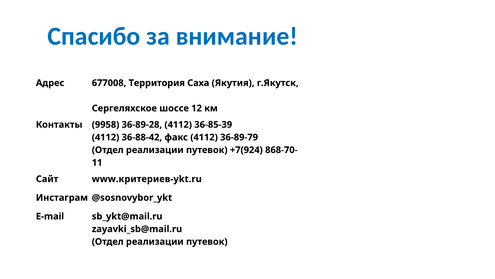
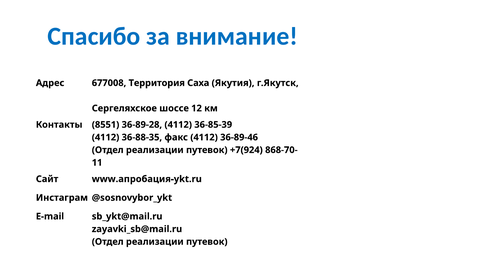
9958: 9958 -> 8551 (106, 124)
36-88-42: 36-88-42 -> 36-88-35 (142, 137)
36-89-79: 36-89-79 -> 36-89-46 (239, 137)
www.критериев-ykt.ru: www.критериев-ykt.ru -> www.апробация-ykt.ru (147, 179)
